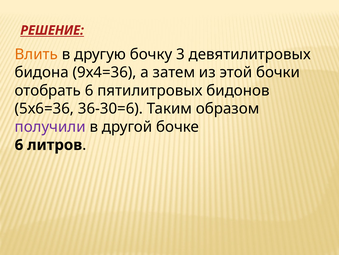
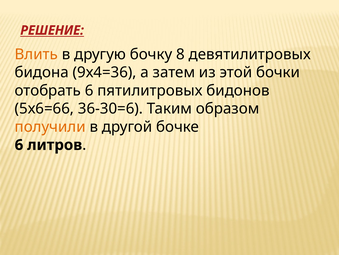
3: 3 -> 8 (180, 54)
5х6=36: 5х6=36 -> 5х6=66 (44, 108)
получили colour: purple -> orange (50, 126)
